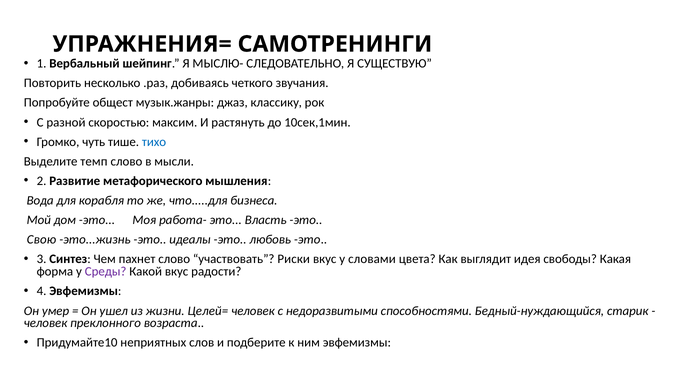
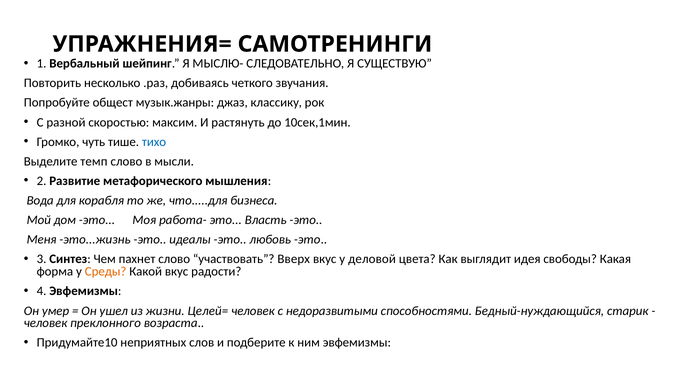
Свою: Свою -> Меня (42, 240)
Риски: Риски -> Вверх (294, 259)
словами: словами -> деловой (372, 259)
Среды colour: purple -> orange (106, 272)
